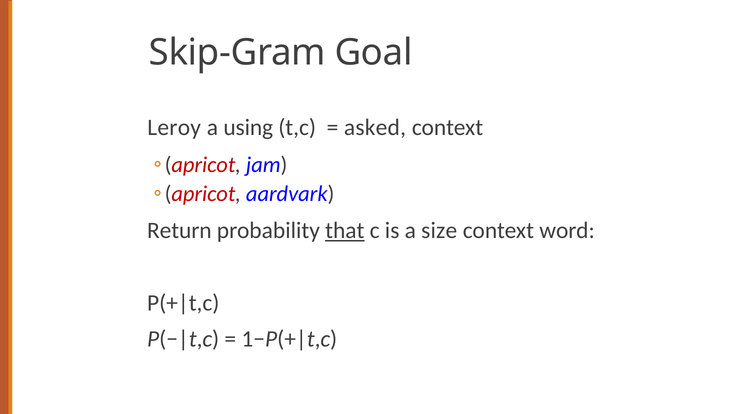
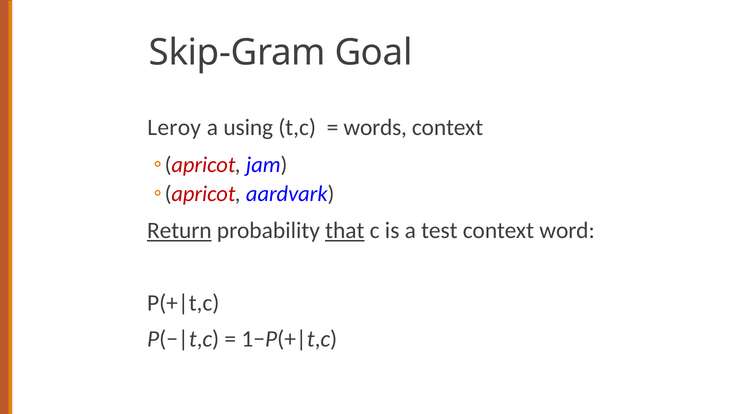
asked: asked -> words (375, 127)
Return underline: none -> present (179, 230)
size: size -> test (439, 230)
